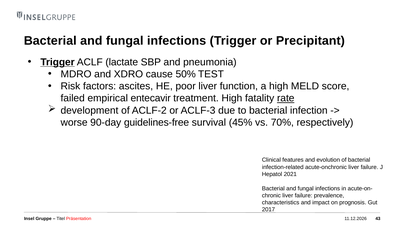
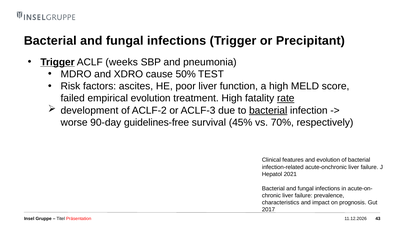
lactate: lactate -> weeks (122, 62)
empirical entecavir: entecavir -> evolution (151, 98)
bacterial underline: none -> present (268, 111)
